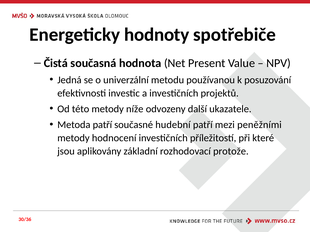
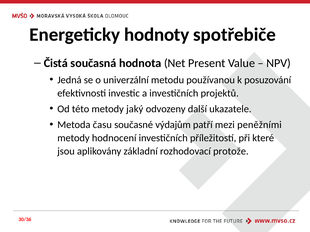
níže: níže -> jaký (135, 109)
Metoda patří: patří -> času (102, 125)
hudební: hudební -> výdajům (173, 125)
